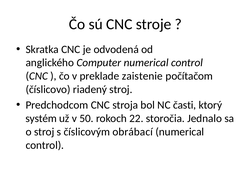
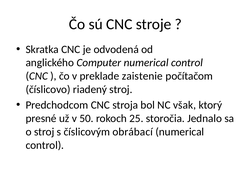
časti: časti -> však (185, 105)
systém: systém -> presné (41, 119)
22: 22 -> 25 (136, 119)
